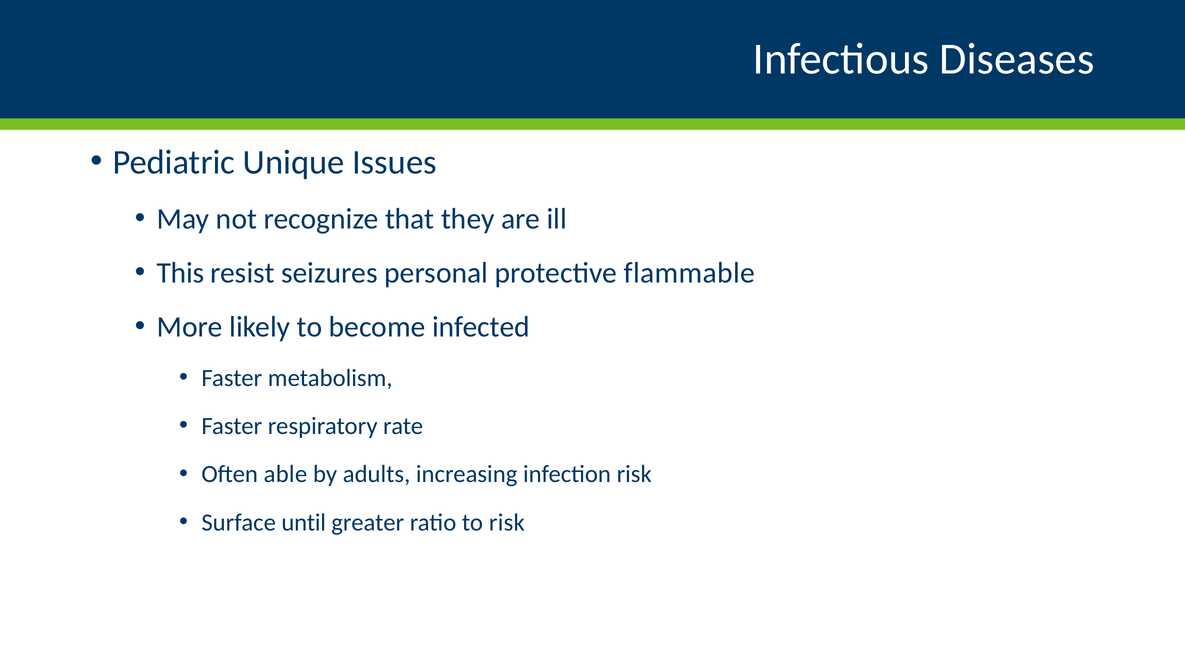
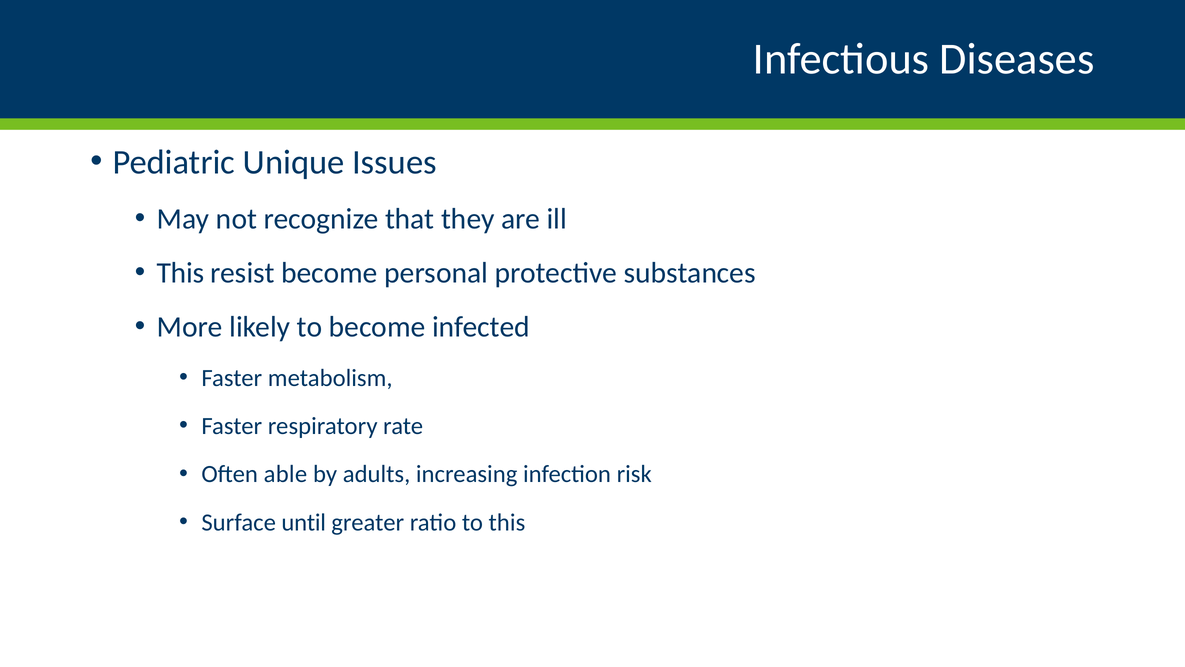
resist seizures: seizures -> become (329, 273)
flammable: flammable -> substances (690, 273)
to risk: risk -> this (507, 522)
